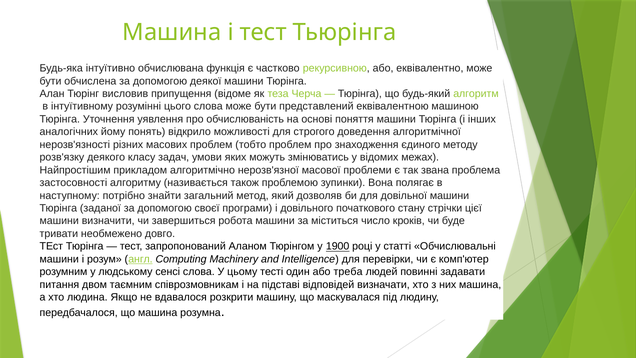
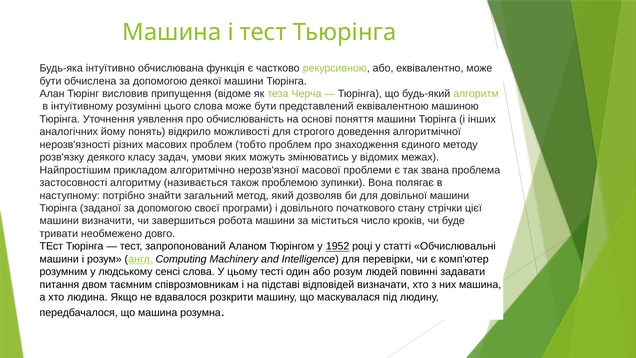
1900: 1900 -> 1952 (338, 246)
або треба: треба -> розум (348, 272)
